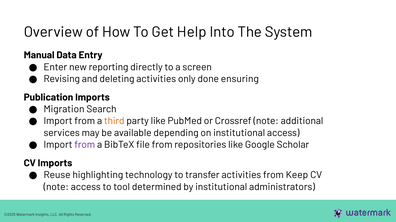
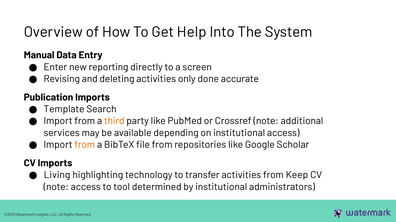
ensuring: ensuring -> accurate (240, 79)
Migration: Migration -> Template (64, 110)
from colour: purple -> orange (85, 145)
Reuse: Reuse -> Living (57, 176)
